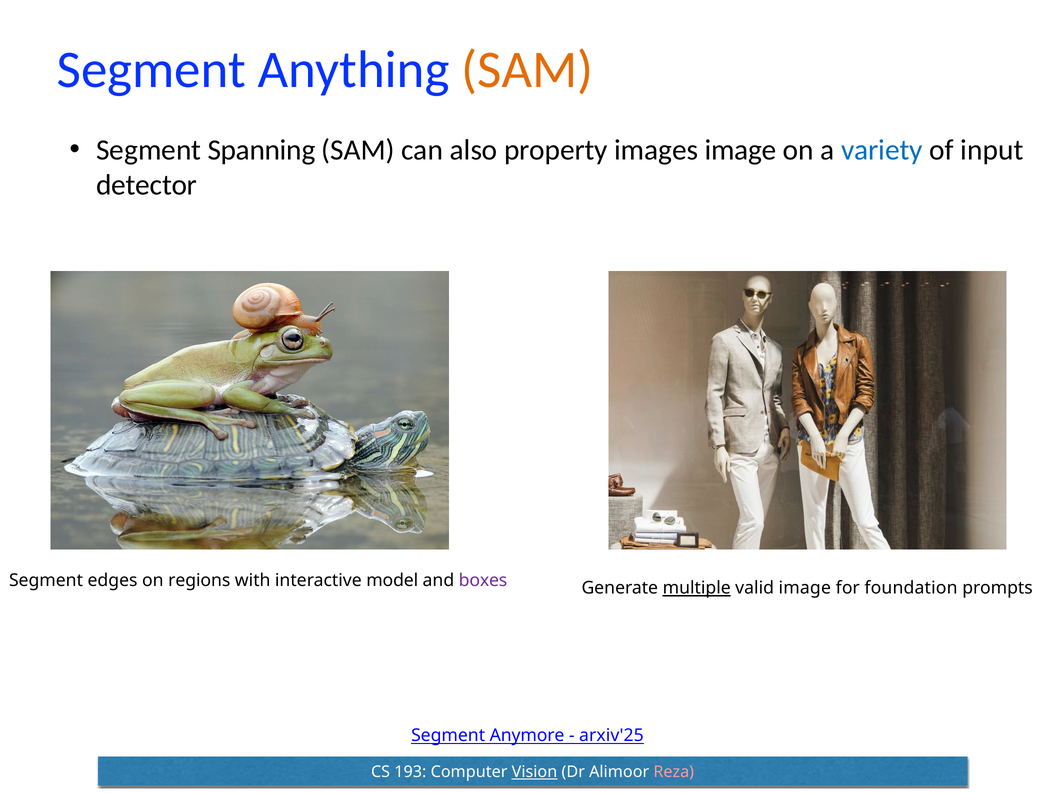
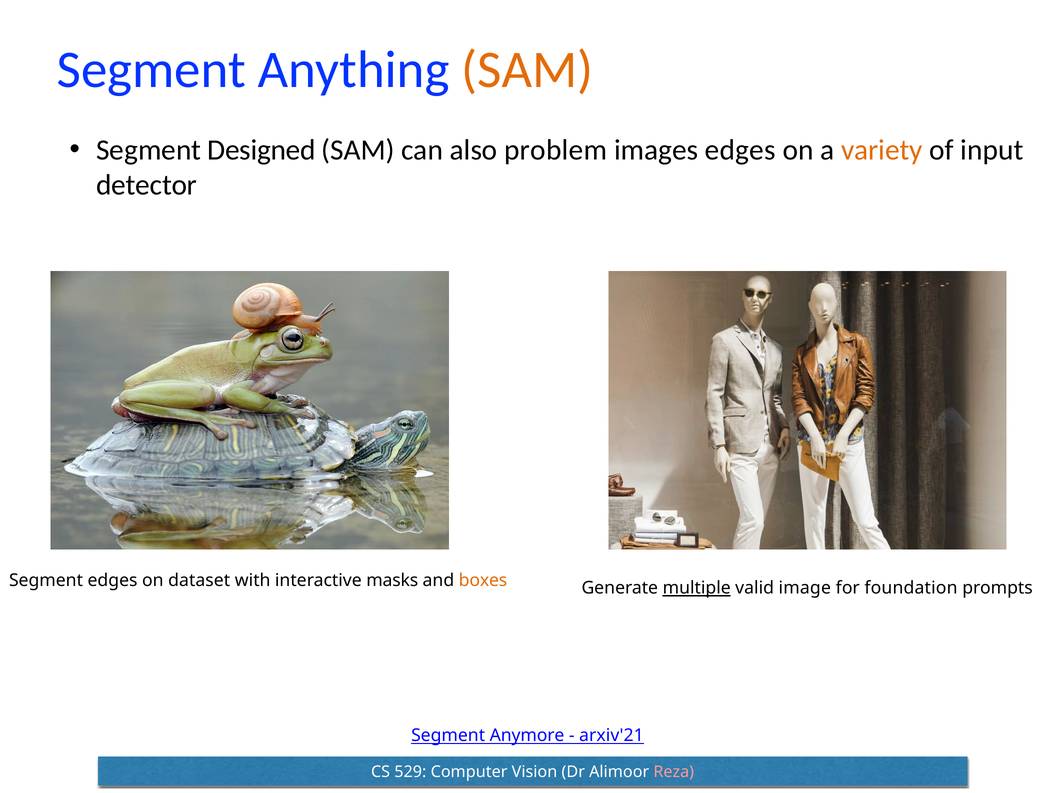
Spanning: Spanning -> Designed (261, 150)
property: property -> problem (556, 150)
images image: image -> edges (740, 150)
variety colour: blue -> orange (882, 150)
regions: regions -> dataset (199, 581)
model: model -> masks (392, 581)
boxes colour: purple -> orange (483, 581)
arxiv'25: arxiv'25 -> arxiv'21 (611, 736)
193: 193 -> 529 (410, 773)
Vision underline: present -> none (534, 773)
